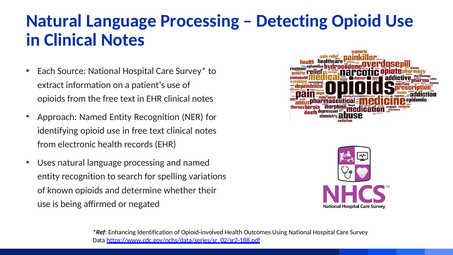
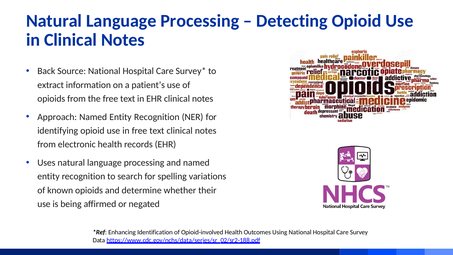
Each: Each -> Back (46, 71)
